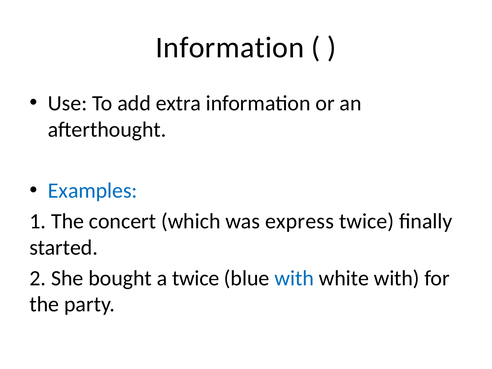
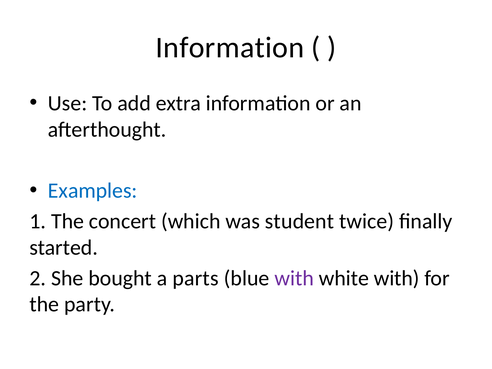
express: express -> student (300, 221)
a twice: twice -> parts (196, 278)
with colour: blue -> purple (294, 278)
